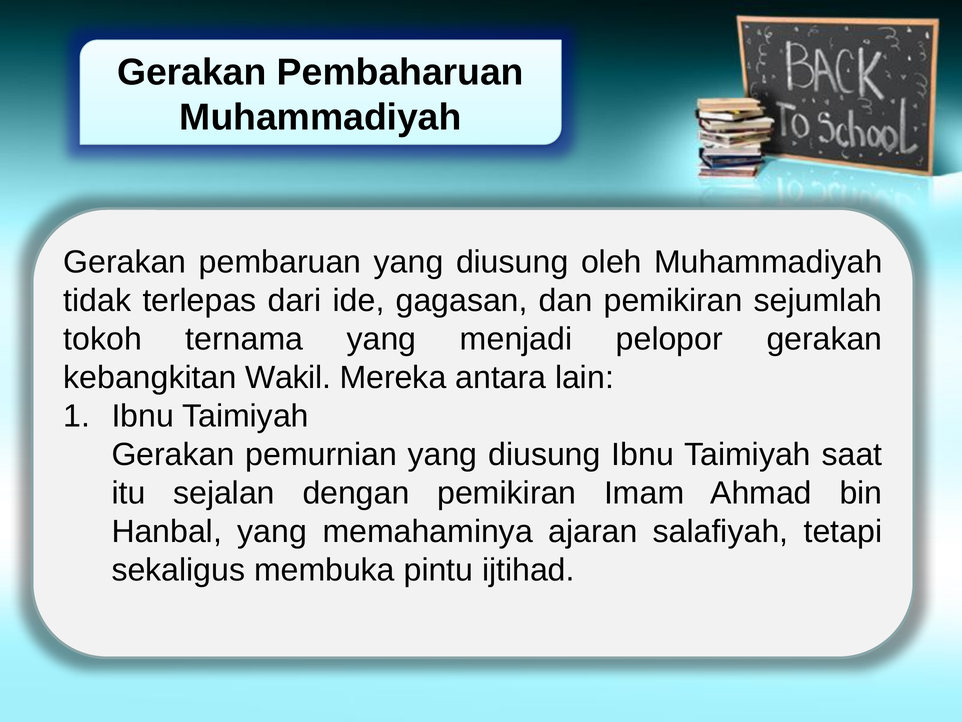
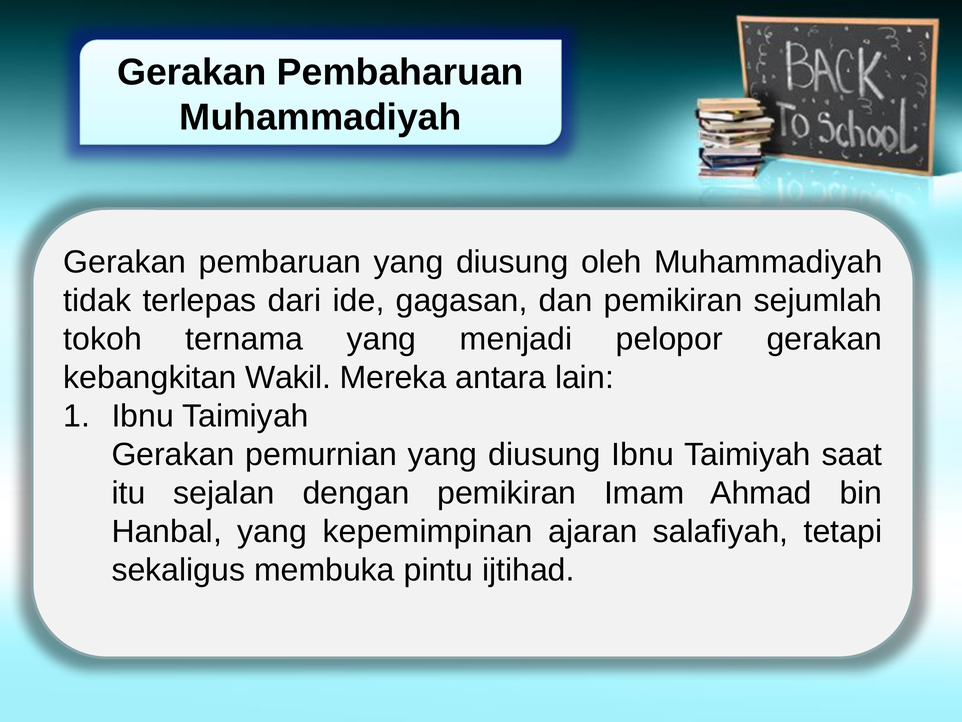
memahaminya: memahaminya -> kepemimpinan (428, 531)
